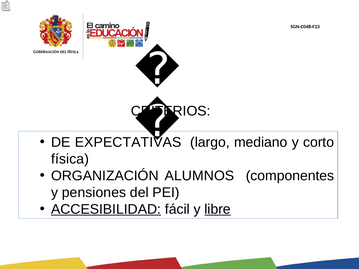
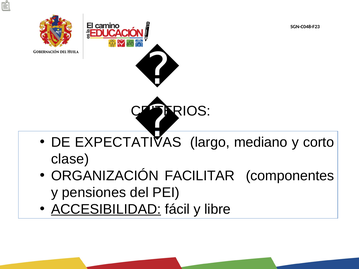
física: física -> clase (70, 159)
ALUMNOS: ALUMNOS -> FACILITAR (200, 176)
libre underline: present -> none (218, 209)
